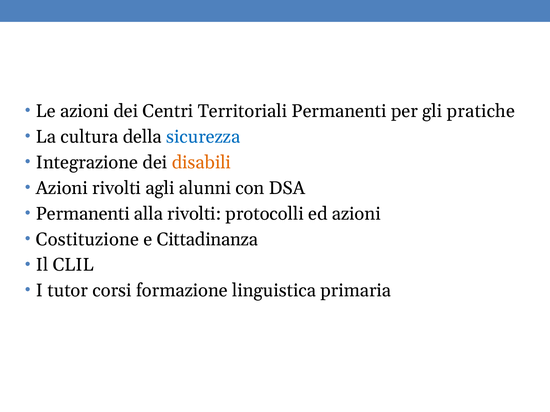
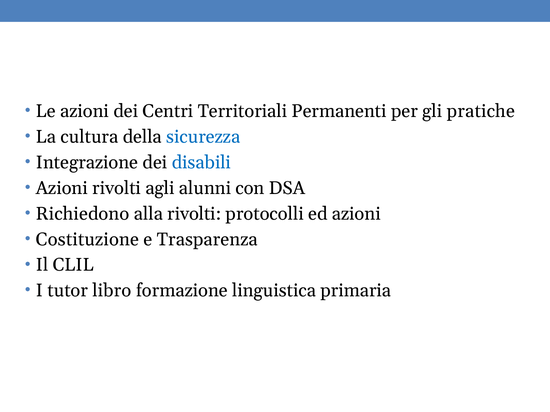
disabili colour: orange -> blue (201, 163)
Permanenti: Permanenti -> Richiedono (83, 214)
Cittadinanza: Cittadinanza -> Trasparenza (207, 240)
corsi: corsi -> libro (112, 291)
